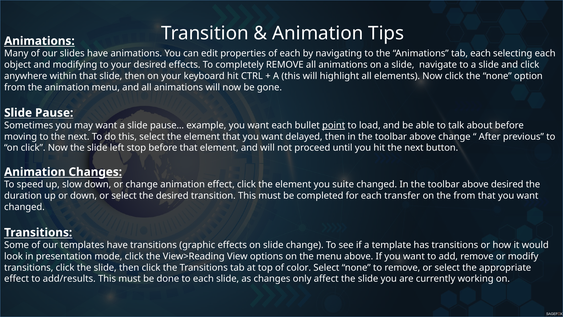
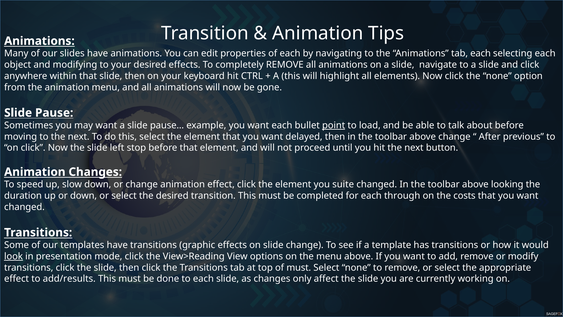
above desired: desired -> looking (507, 184)
transfer: transfer -> through (402, 196)
the from: from -> costs (464, 196)
look underline: none -> present (14, 256)
of color: color -> must (299, 267)
